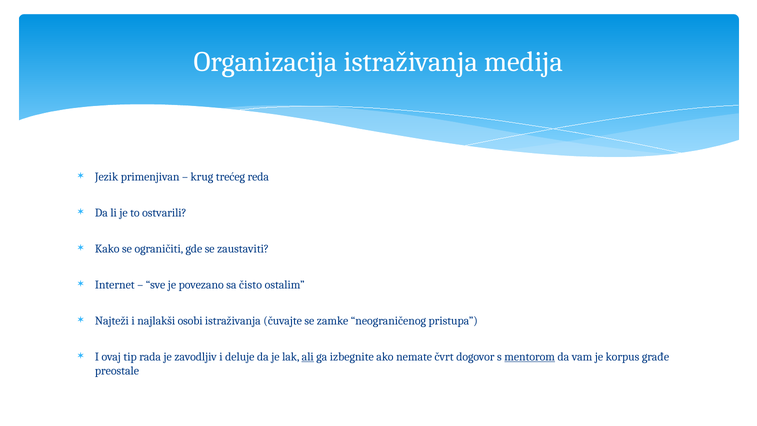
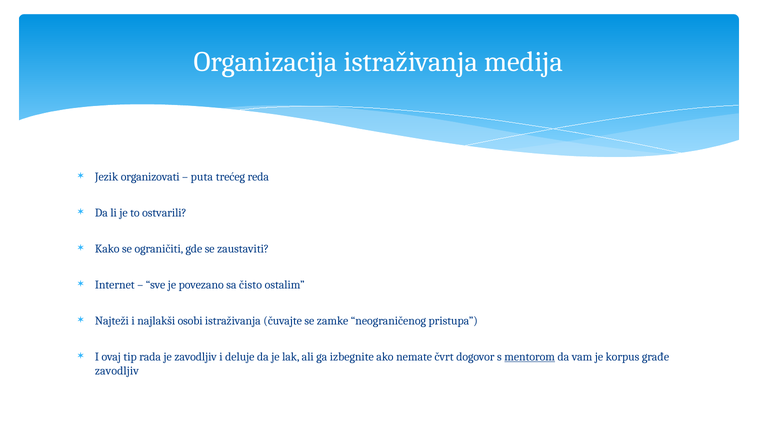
primenjivan: primenjivan -> organizovati (150, 177)
krug: krug -> puta (202, 177)
ali underline: present -> none (308, 357)
preostale: preostale -> zavodljiv (117, 371)
